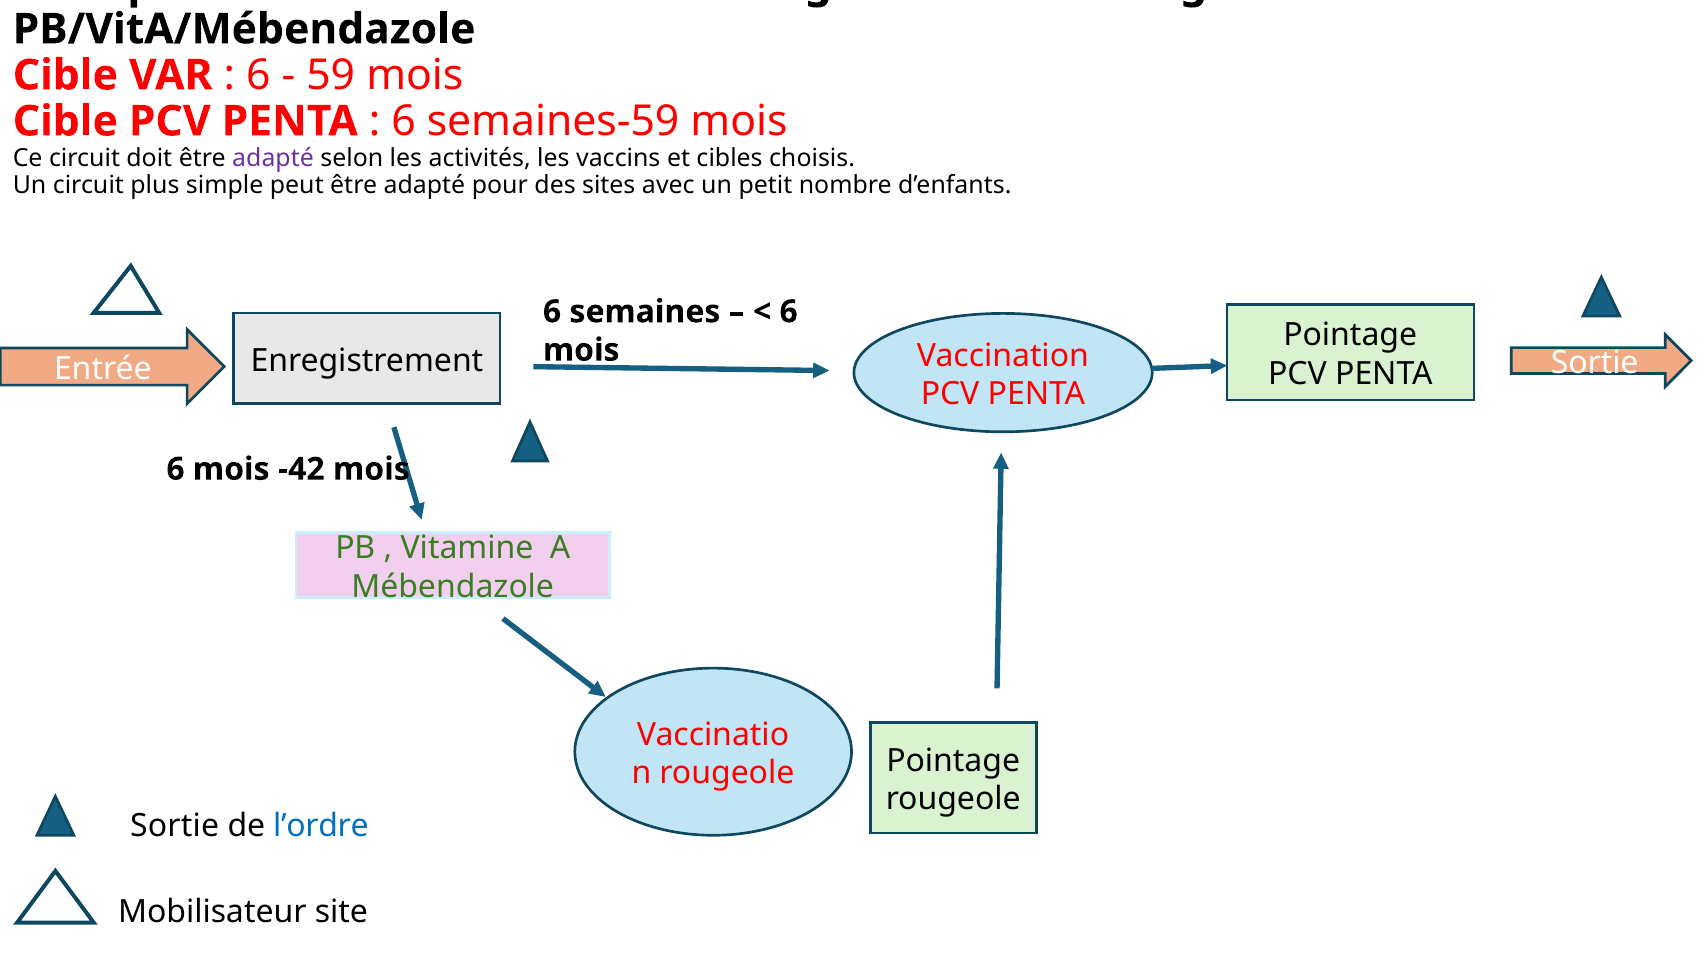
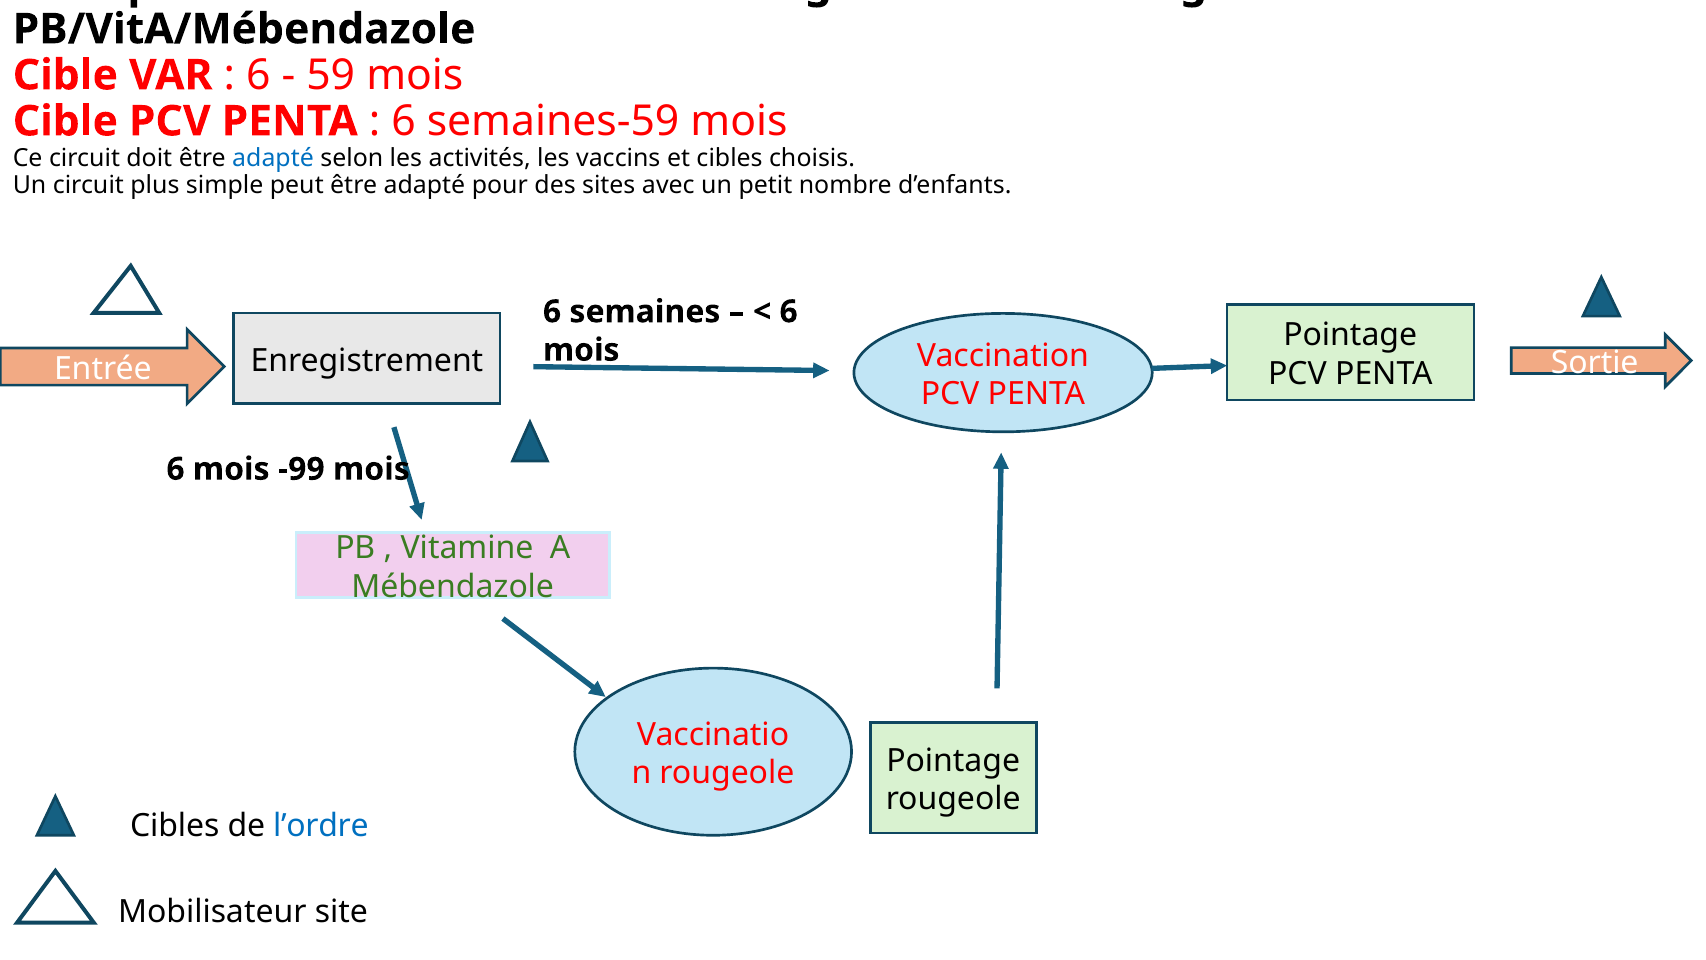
adapté colour: purple -> blue (273, 158)
-42: -42 -> -99 (301, 469)
Sortie: Sortie -> Cibles (175, 825)
